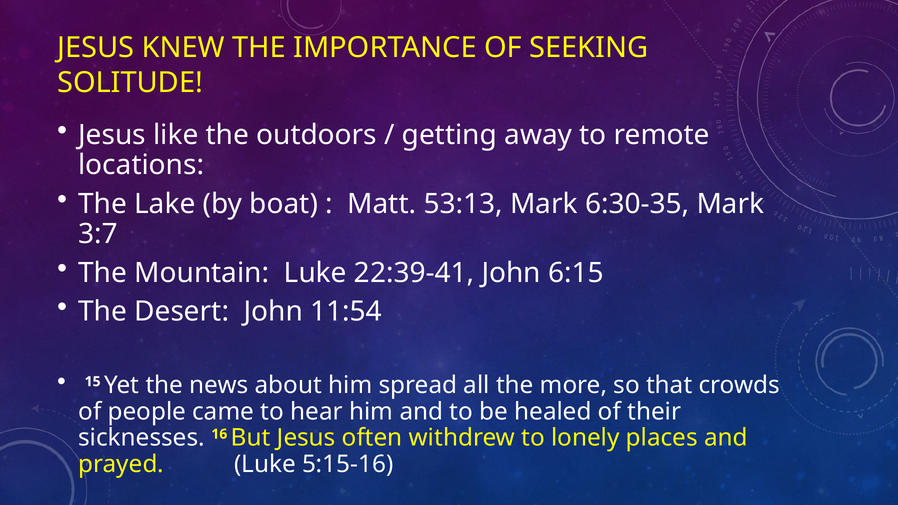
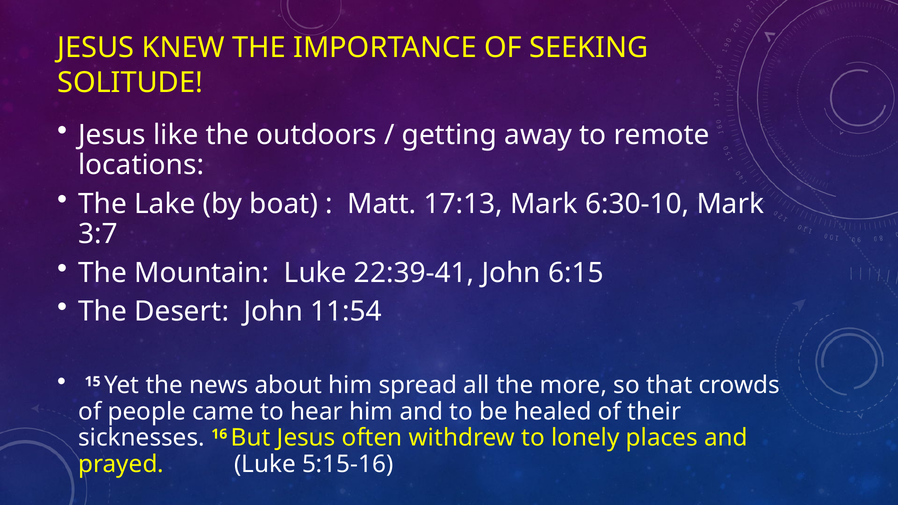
53:13: 53:13 -> 17:13 (463, 204)
6:30-35: 6:30-35 -> 6:30-10 (637, 204)
